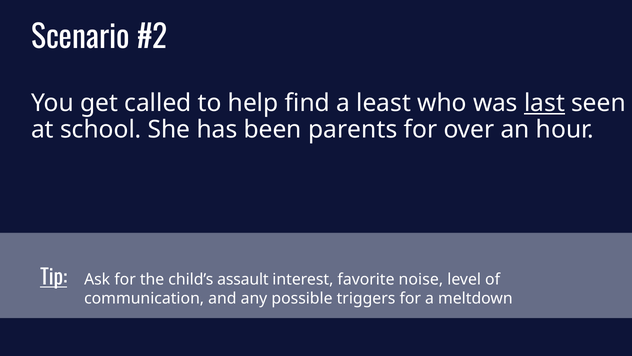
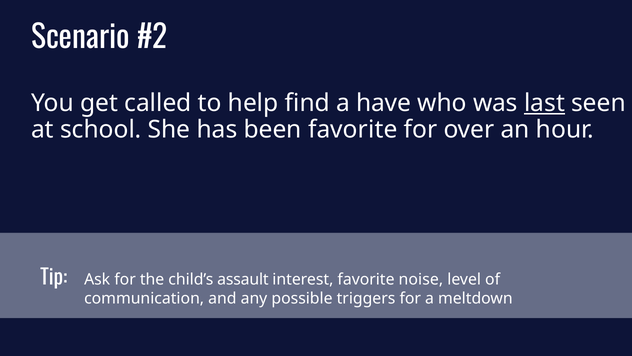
least: least -> have (384, 103)
been parents: parents -> favorite (353, 130)
Tip underline: present -> none (54, 278)
